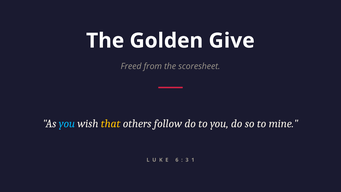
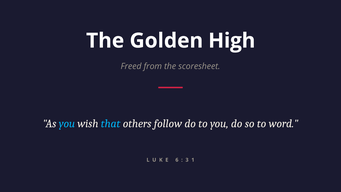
Give: Give -> High (232, 41)
that colour: yellow -> light blue (111, 124)
mine: mine -> word (284, 124)
